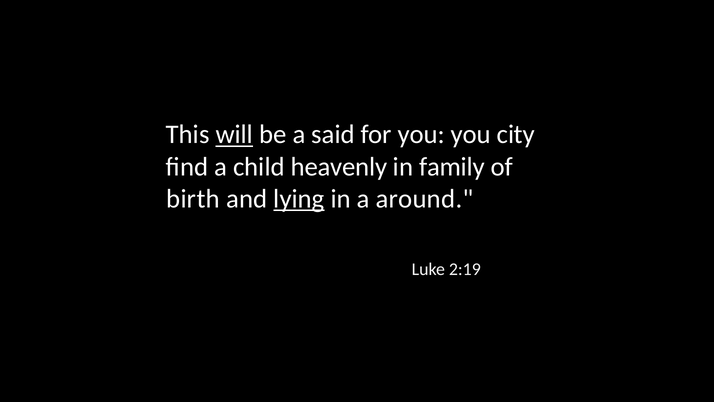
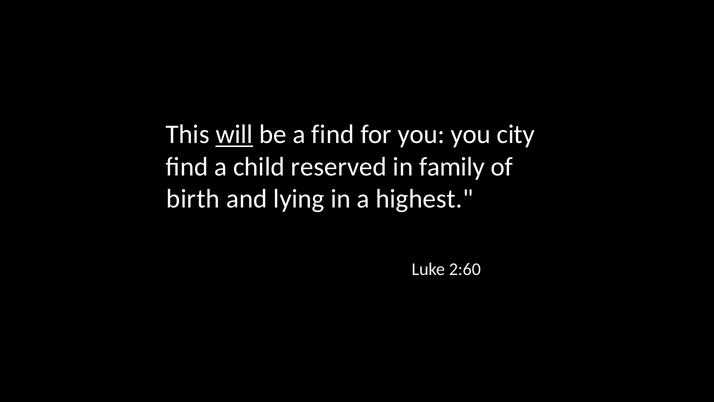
a said: said -> find (333, 134)
heavenly: heavenly -> reserved (339, 167)
lying underline: present -> none (299, 199)
around: around -> highest (425, 199)
2:19: 2:19 -> 2:60 (465, 269)
